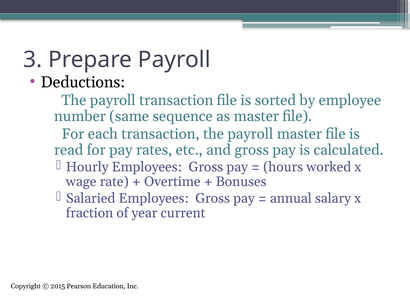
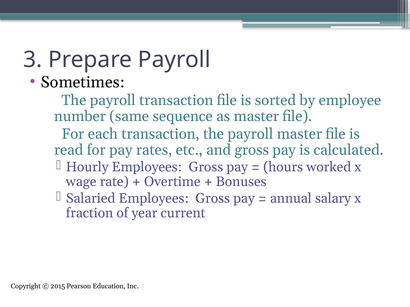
Deductions: Deductions -> Sometimes (83, 82)
